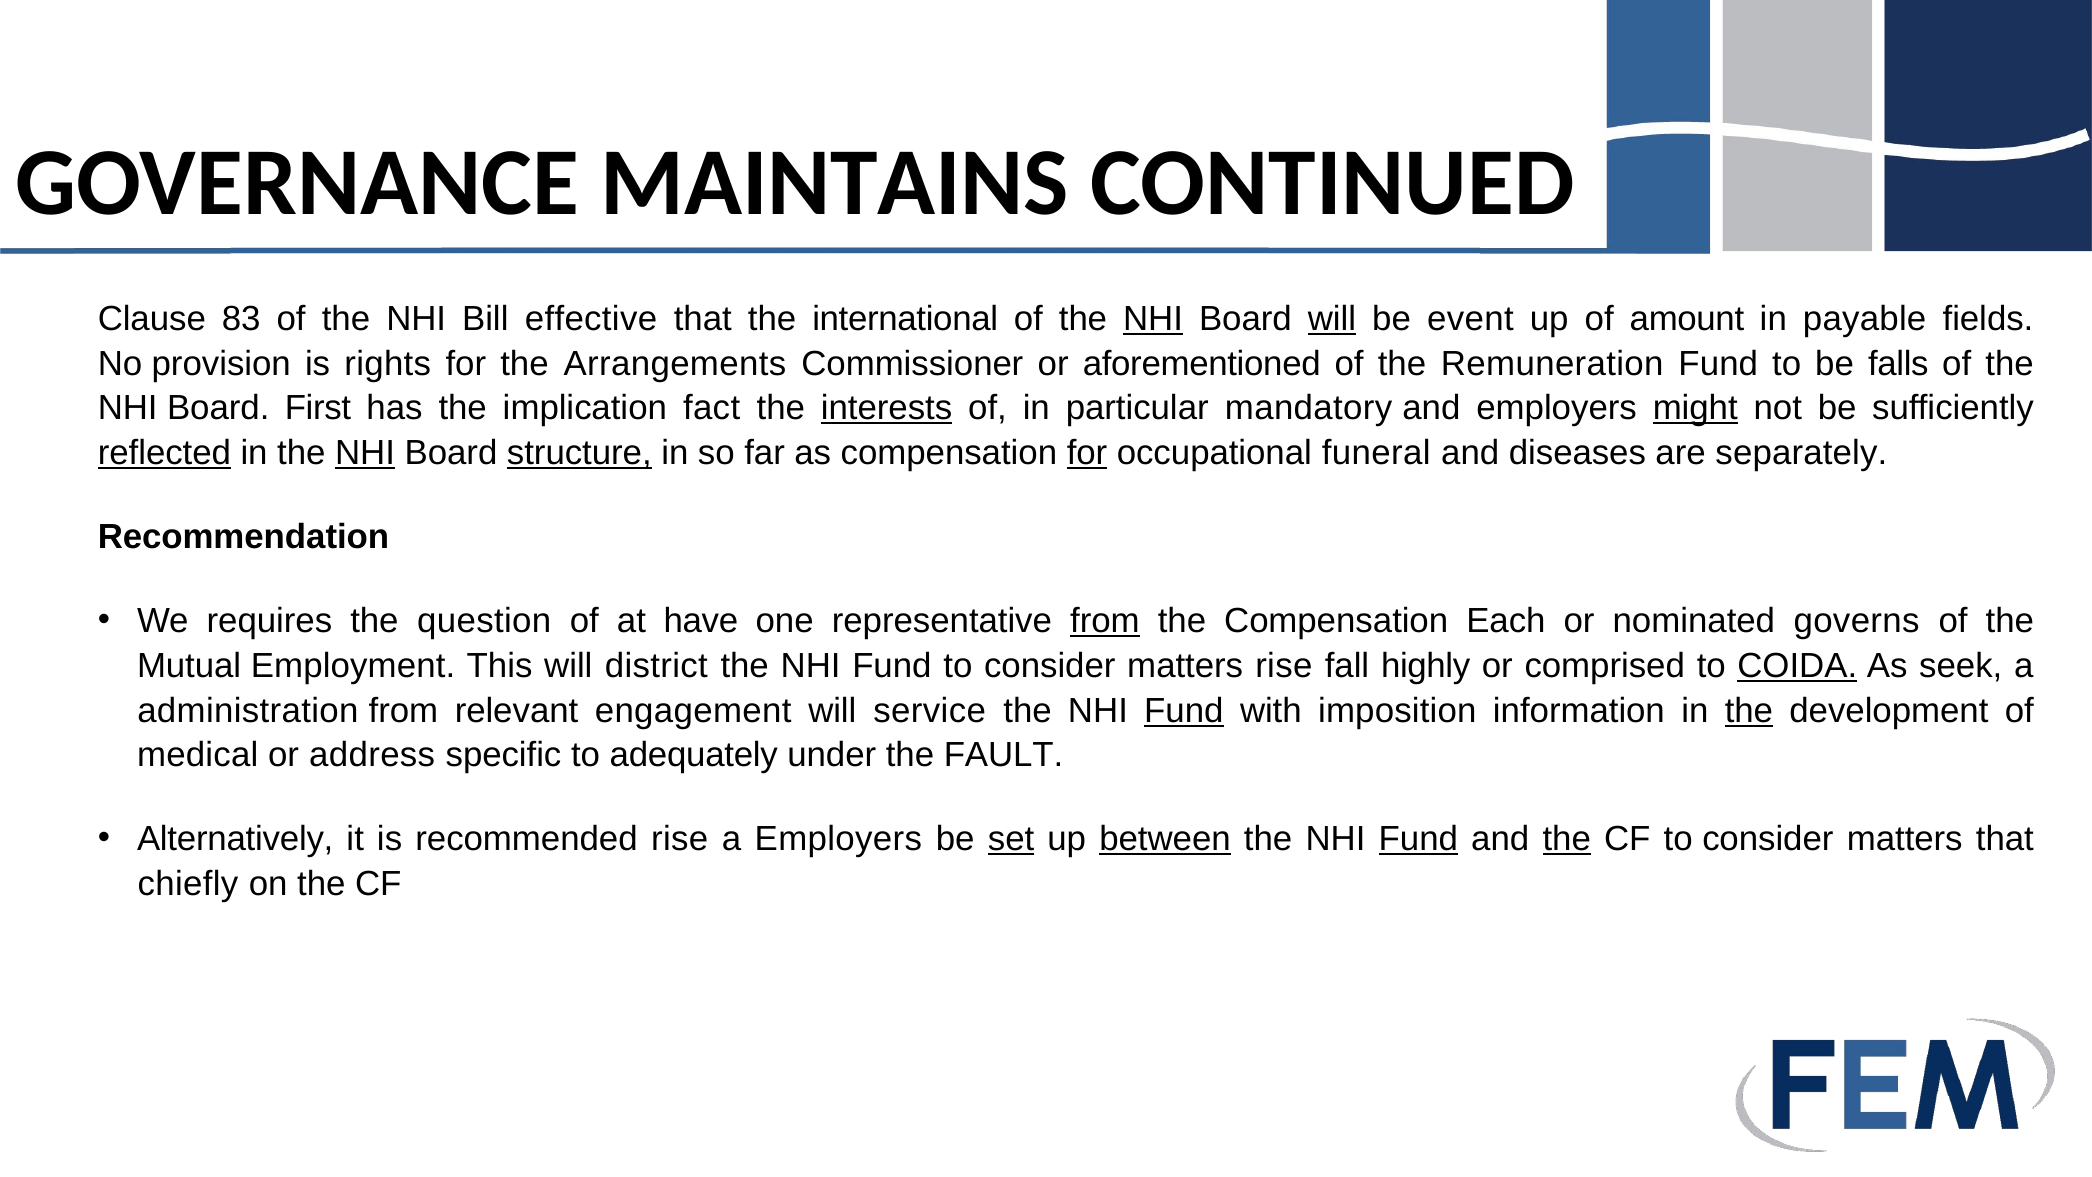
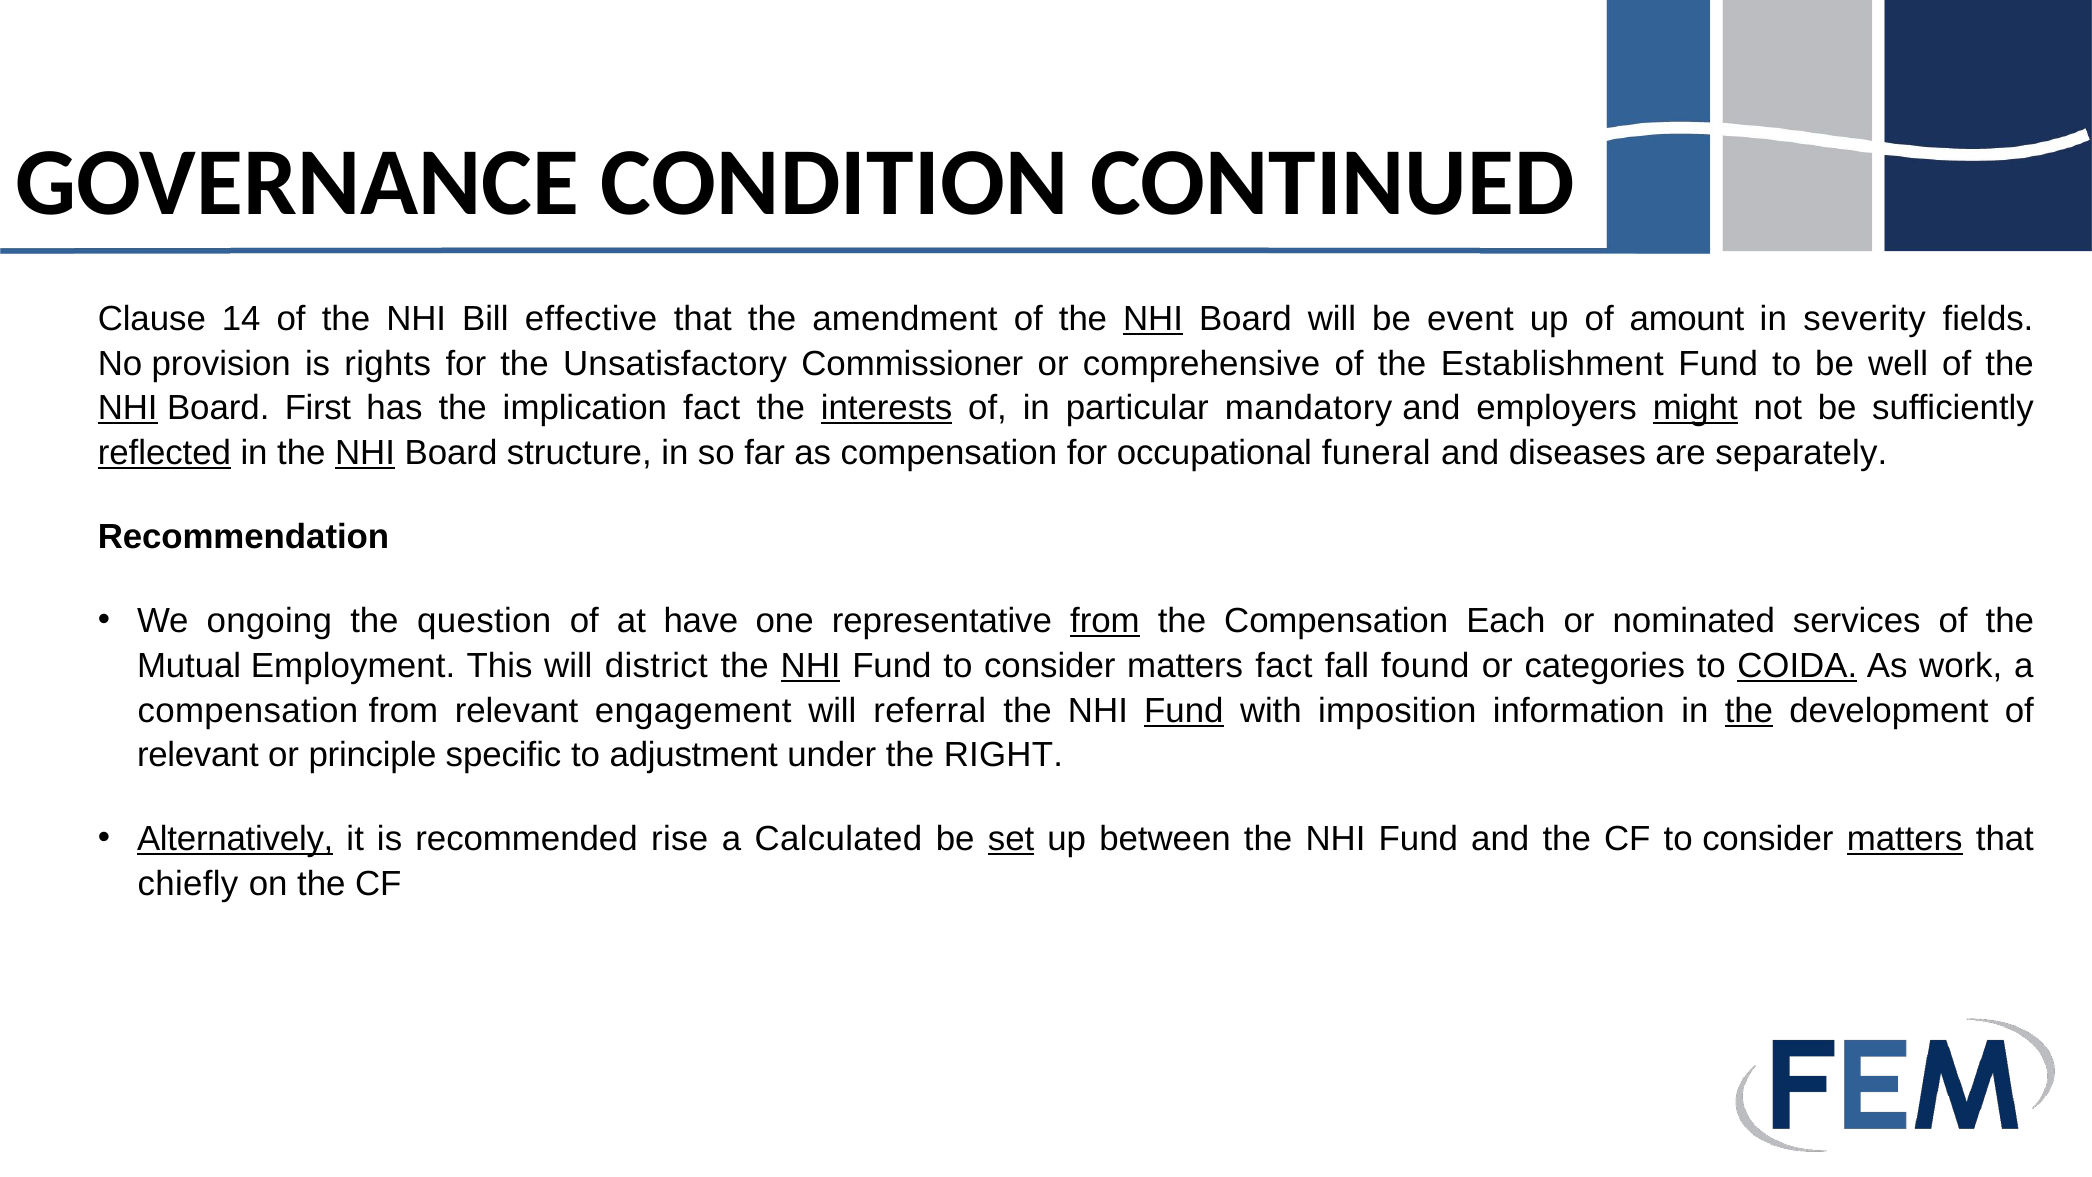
MAINTAINS: MAINTAINS -> CONDITION (835, 182)
83: 83 -> 14 (241, 319)
international: international -> amendment (905, 319)
will underline: present -> none (1332, 319)
payable: payable -> severity (1865, 319)
Arrangements: Arrangements -> Unsatisfactory (675, 364)
aforementioned: aforementioned -> comprehensive (1202, 364)
Remuneration: Remuneration -> Establishment (1552, 364)
falls: falls -> well (1898, 364)
NHI underline: none -> present (128, 408)
structure underline: present -> none (579, 453)
for underline: present -> none (1087, 453)
requires: requires -> ongoing (269, 621)
governs: governs -> services (1857, 621)
NHI underline: none -> present (811, 666)
matters rise: rise -> fact (1284, 666)
highly: highly -> found (1425, 666)
comprised: comprised -> categories (1605, 666)
seek: seek -> work (1961, 666)
administration: administration -> compensation (248, 710)
service: service -> referral (930, 710)
medical: medical -> relevant (198, 755)
address: address -> principle (372, 755)
adequately: adequately -> adjustment (694, 755)
FAULT: FAULT -> RIGHT (1003, 755)
Alternatively underline: none -> present (235, 839)
a Employers: Employers -> Calculated (838, 839)
between underline: present -> none (1165, 839)
Fund underline: present -> none (1418, 839)
the underline: present -> none (1567, 839)
matters underline: none -> present (1905, 839)
